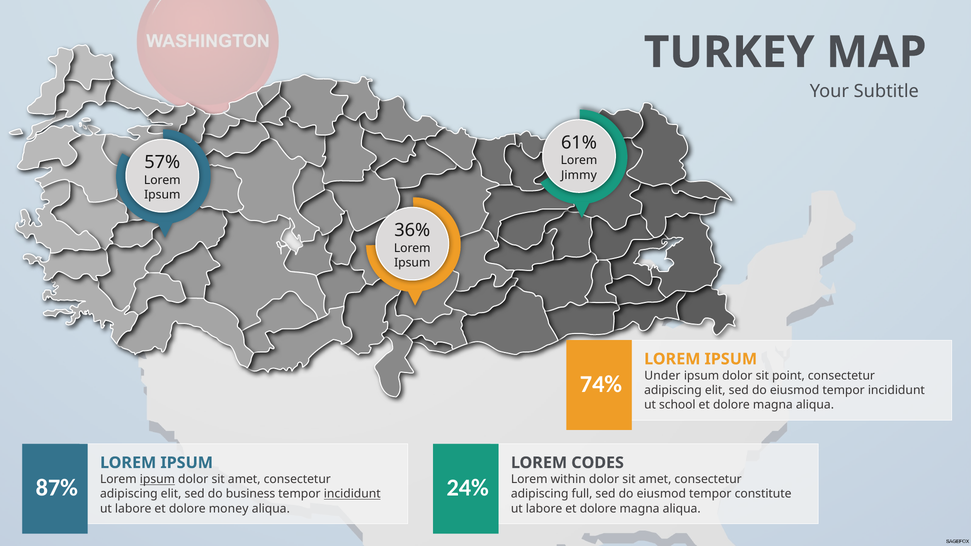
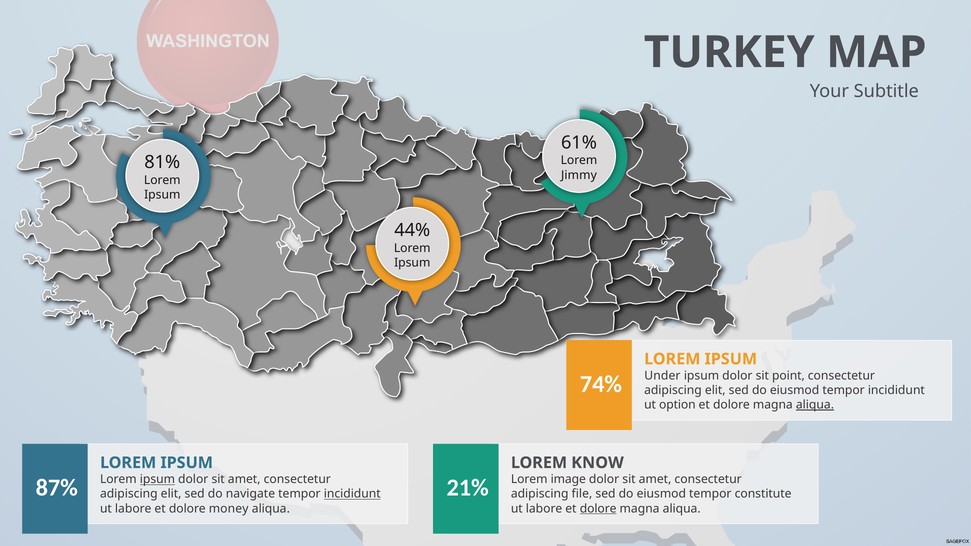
57%: 57% -> 81% (162, 162)
36%: 36% -> 44% (412, 230)
school: school -> option (677, 405)
aliqua underline: none -> present (815, 405)
CODES: CODES -> KNOW (598, 463)
within: within -> image (568, 480)
24%: 24% -> 21% (468, 488)
business: business -> navigate (250, 494)
full: full -> file (582, 494)
dolore underline: none -> present (598, 509)
